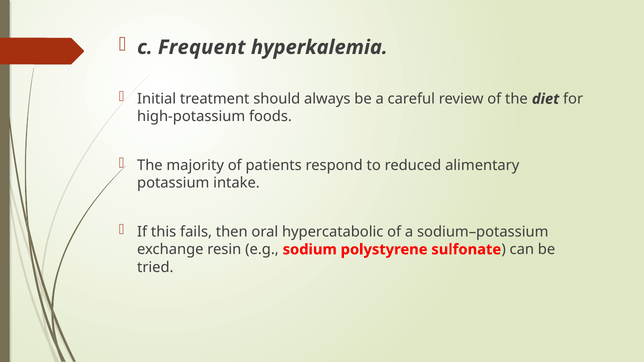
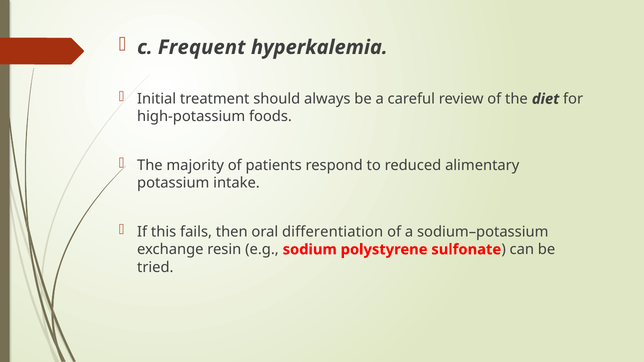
hypercatabolic: hypercatabolic -> differentiation (333, 232)
